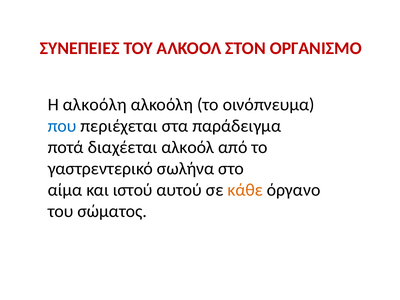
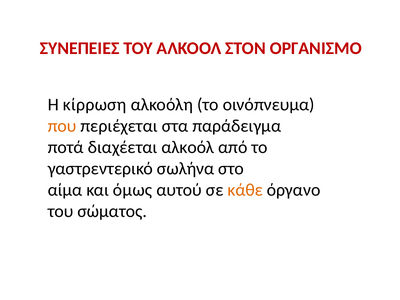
Η αλκοόλη: αλκοόλη -> κίρρωση (95, 104)
που colour: blue -> orange (62, 126)
ιστού: ιστού -> όμως (133, 190)
